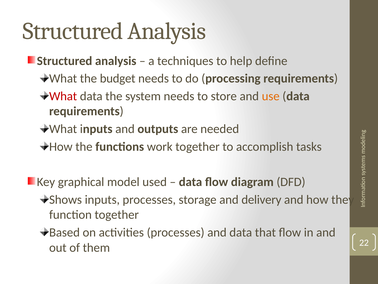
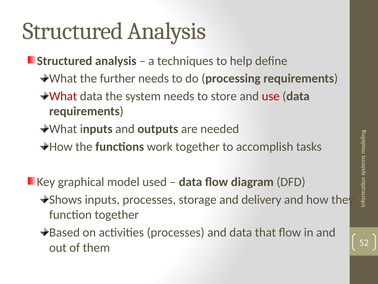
budget: budget -> further (118, 78)
use colour: orange -> red (271, 96)
22: 22 -> 52 (364, 242)
